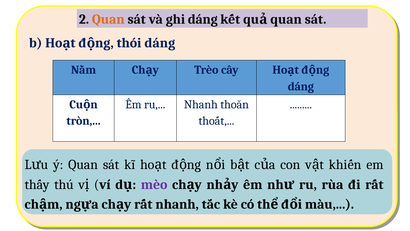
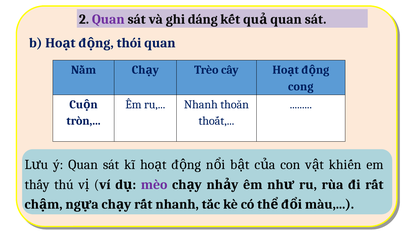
Quan colour: orange -> purple (108, 19)
thói dáng: dáng -> quan (160, 43)
dáng: dáng -> cong (301, 86)
